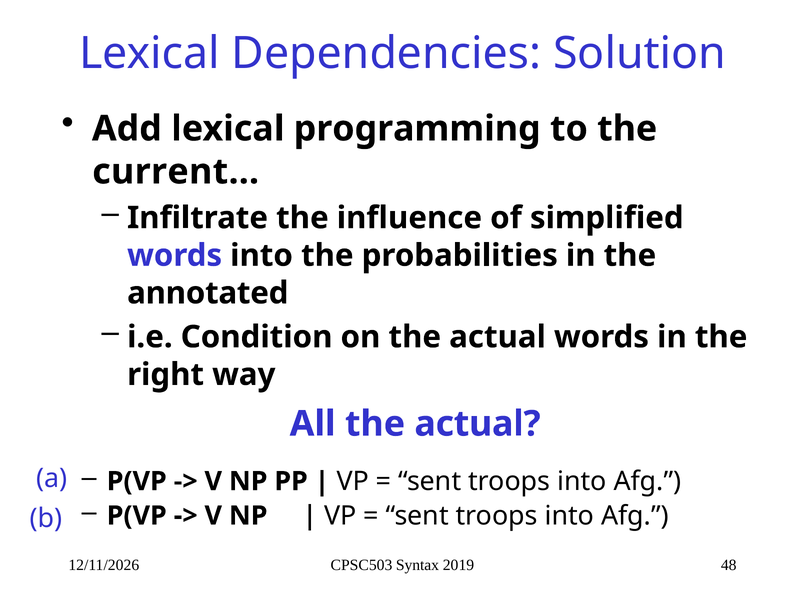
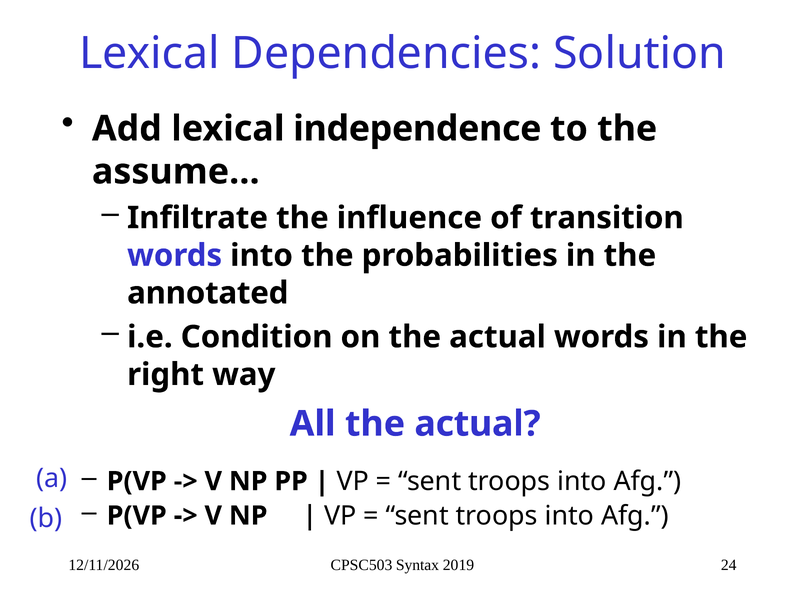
programming: programming -> independence (417, 129)
current…: current… -> assume… (176, 172)
simplified: simplified -> transition (607, 218)
48: 48 -> 24 (729, 565)
